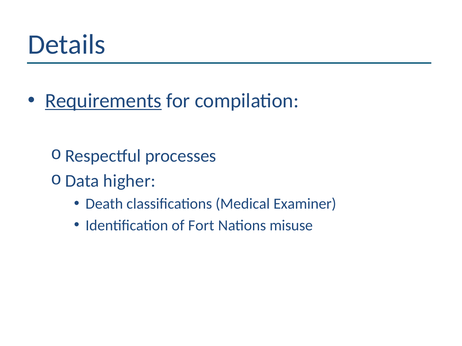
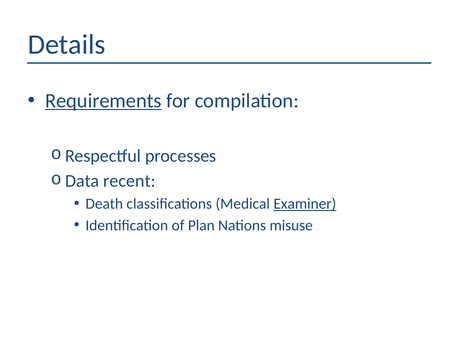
higher: higher -> recent (129, 181)
Examiner underline: none -> present (305, 204)
Fort: Fort -> Plan (201, 226)
